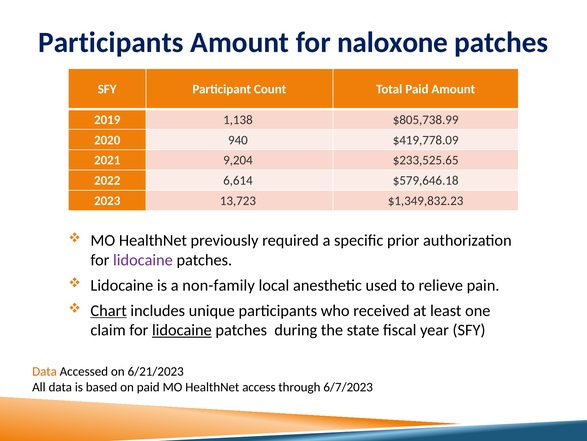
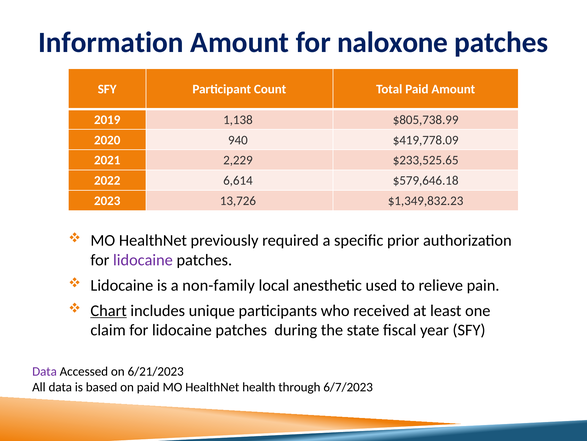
Participants: Participants -> Information (111, 42)
9,204: 9,204 -> 2,229 (238, 160)
13,723: 13,723 -> 13,726 (238, 201)
lidocaine underline: present -> none (182, 330)
Data colour: orange -> purple (45, 371)
access: access -> health (259, 387)
